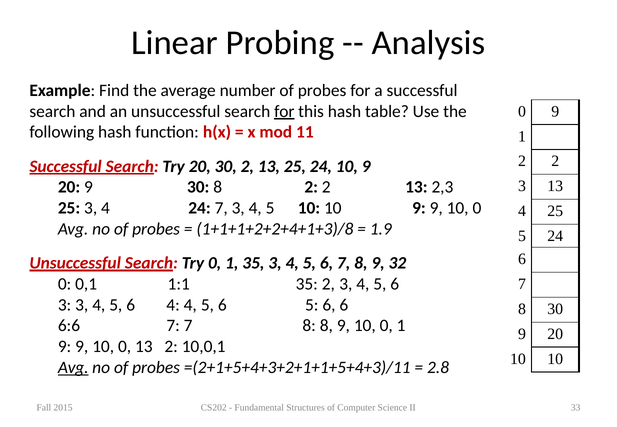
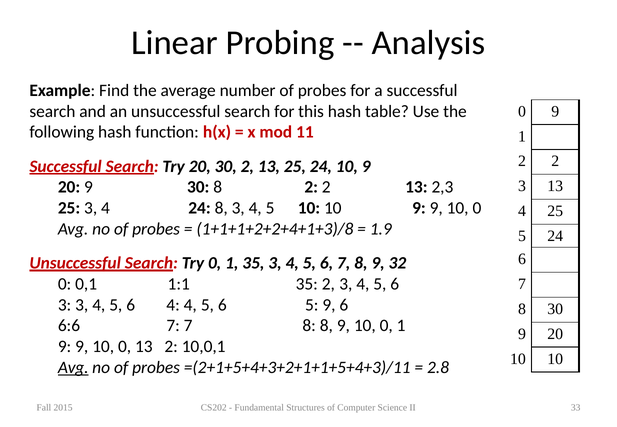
for underline: present -> none (284, 111)
24 7: 7 -> 8 (221, 208)
6 5 6: 6 -> 9 (329, 305)
